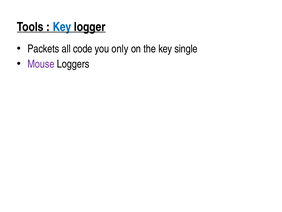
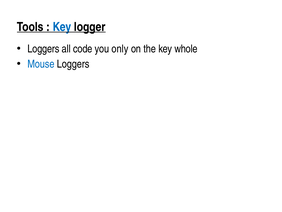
Packets: Packets -> Loggers (43, 49)
single: single -> whole (186, 49)
Mouse colour: purple -> blue (41, 64)
